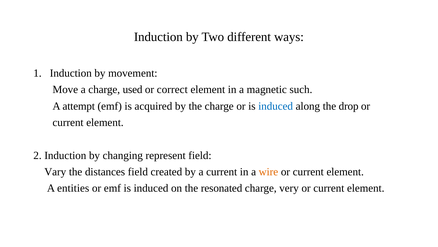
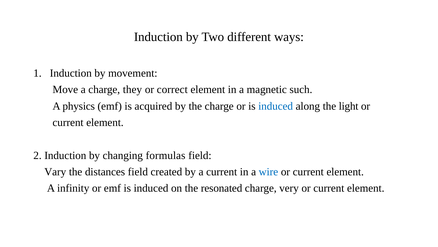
used: used -> they (132, 89)
attempt: attempt -> physics (79, 106)
drop: drop -> light (349, 106)
represent: represent -> formulas (166, 155)
wire colour: orange -> blue (268, 171)
entities: entities -> infinity (73, 188)
